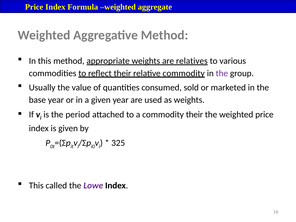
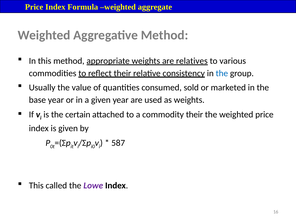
relative commodity: commodity -> consistency (184, 73)
the colour: purple -> blue (222, 73)
period: period -> certain (78, 114)
325: 325 -> 587 (118, 143)
